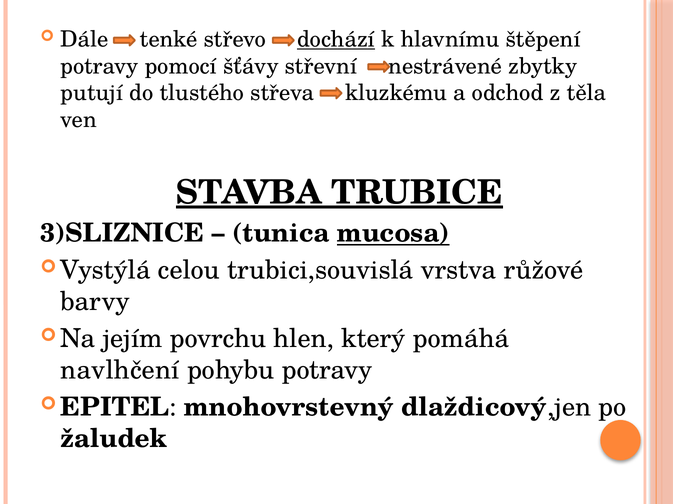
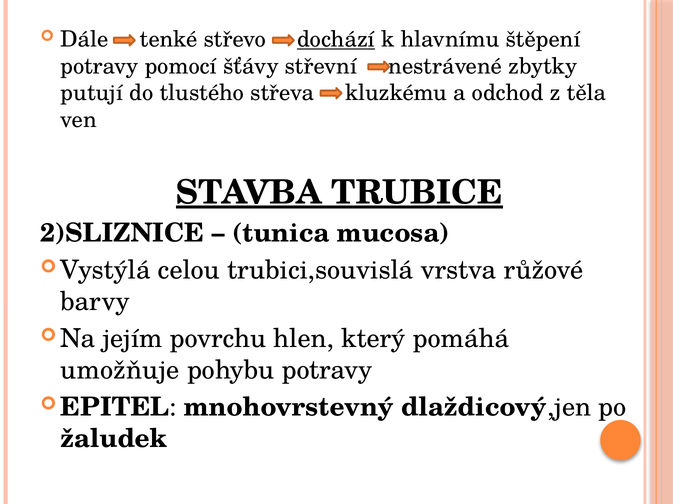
3)SLIZNICE: 3)SLIZNICE -> 2)SLIZNICE (122, 234)
mucosa underline: present -> none (393, 234)
navlhčení: navlhčení -> umožňuje (120, 371)
